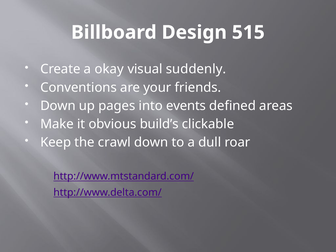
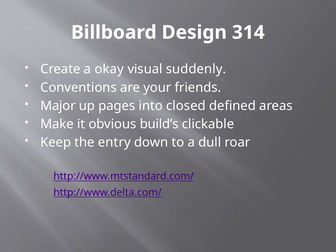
515: 515 -> 314 (248, 32)
Down: Down -> Major (58, 106)
events: events -> closed (186, 106)
crawl: crawl -> entry (114, 142)
